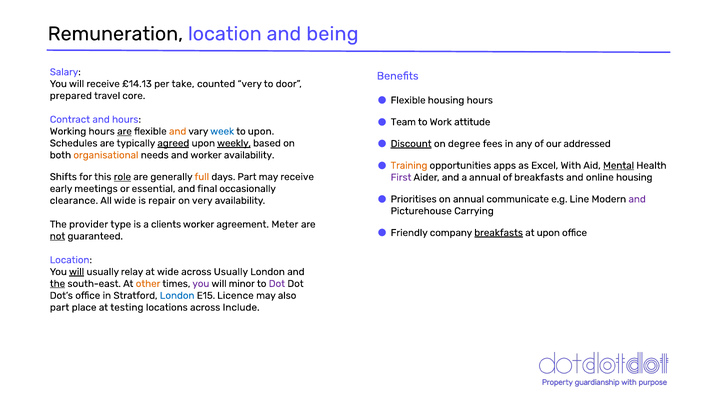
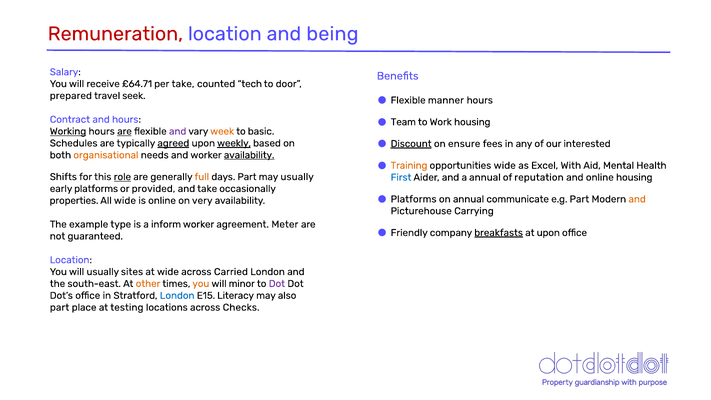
Remuneration colour: black -> red (115, 34)
£14.13: £14.13 -> £64.71 (137, 84)
counted very: very -> tech (250, 84)
core: core -> seek (134, 96)
Flexible housing: housing -> manner (446, 100)
Work attitude: attitude -> housing (472, 122)
Working underline: none -> present (68, 131)
and colour: orange -> purple (178, 131)
week colour: blue -> orange (222, 131)
to upon: upon -> basic (261, 131)
degree: degree -> ensure (464, 144)
addressed: addressed -> interested (587, 144)
availability underline: none -> present (249, 155)
opportunities apps: apps -> wide (505, 165)
Mental underline: present -> none (619, 165)
may receive: receive -> usually (297, 177)
First colour: purple -> blue (401, 177)
of breakfasts: breakfasts -> reputation (539, 177)
early meetings: meetings -> platforms (96, 189)
essential: essential -> provided (153, 189)
and final: final -> take (207, 189)
Prioritises: Prioritises -> Platforms (414, 199)
e.g Line: Line -> Part (579, 199)
and colour: purple -> orange (637, 199)
clearance: clearance -> properties (74, 201)
is repair: repair -> online (162, 201)
provider: provider -> example (89, 224)
clients: clients -> inform (166, 224)
not underline: present -> none (58, 236)
will underline: present -> none (77, 272)
relay: relay -> sites (132, 272)
across Usually: Usually -> Carried (231, 272)
the underline: present -> none (57, 284)
you colour: purple -> orange (201, 284)
Licence: Licence -> Literacy (236, 295)
Include: Include -> Checks (241, 307)
